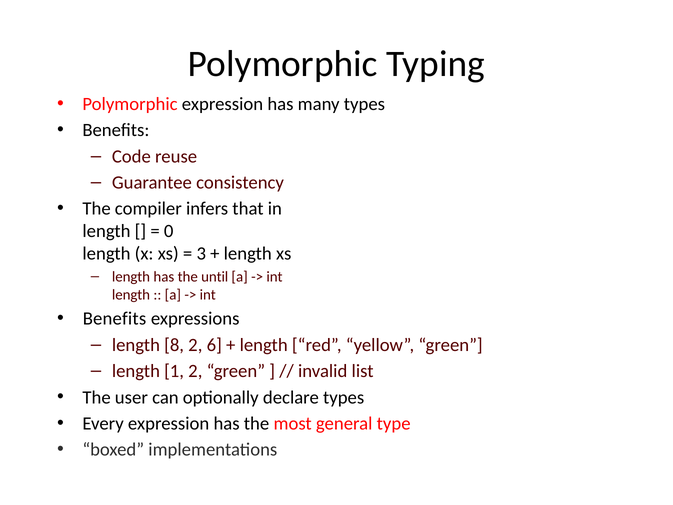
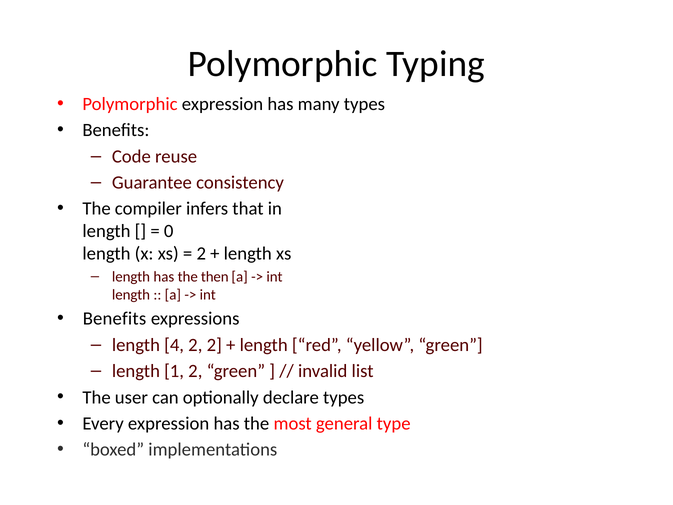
3: 3 -> 2 (201, 254)
until: until -> then (215, 277)
8: 8 -> 4 (174, 345)
2 6: 6 -> 2 (214, 345)
